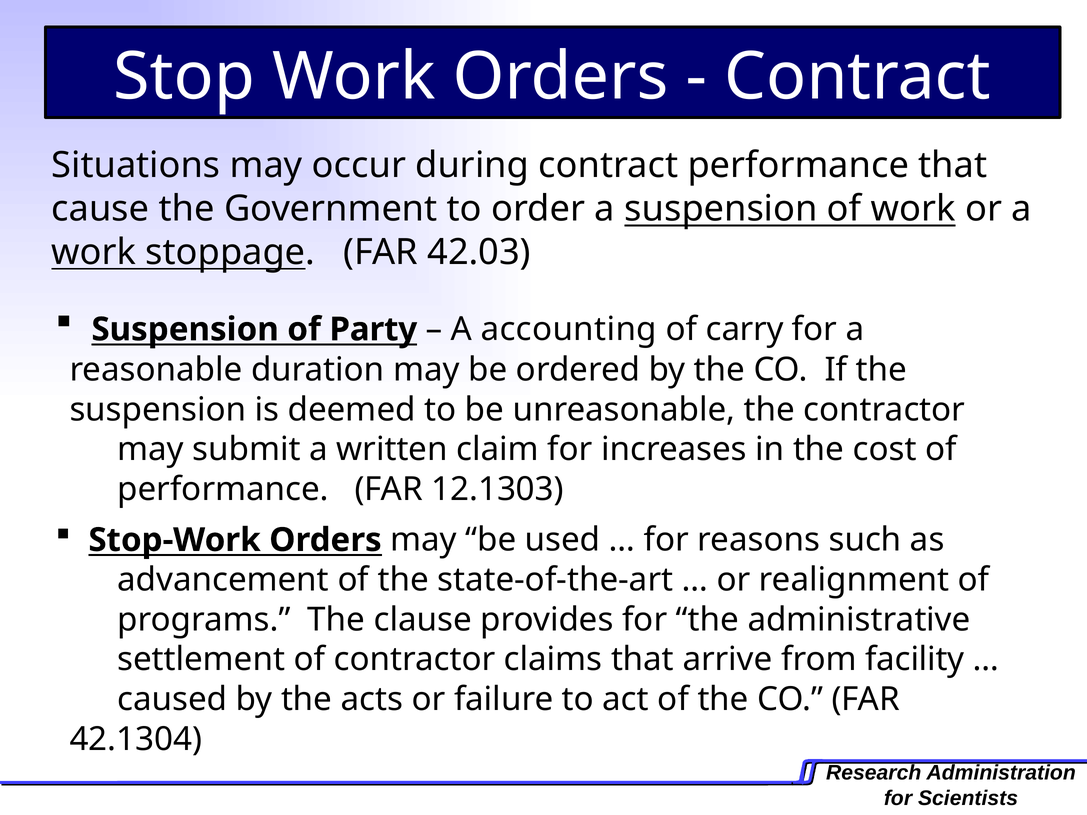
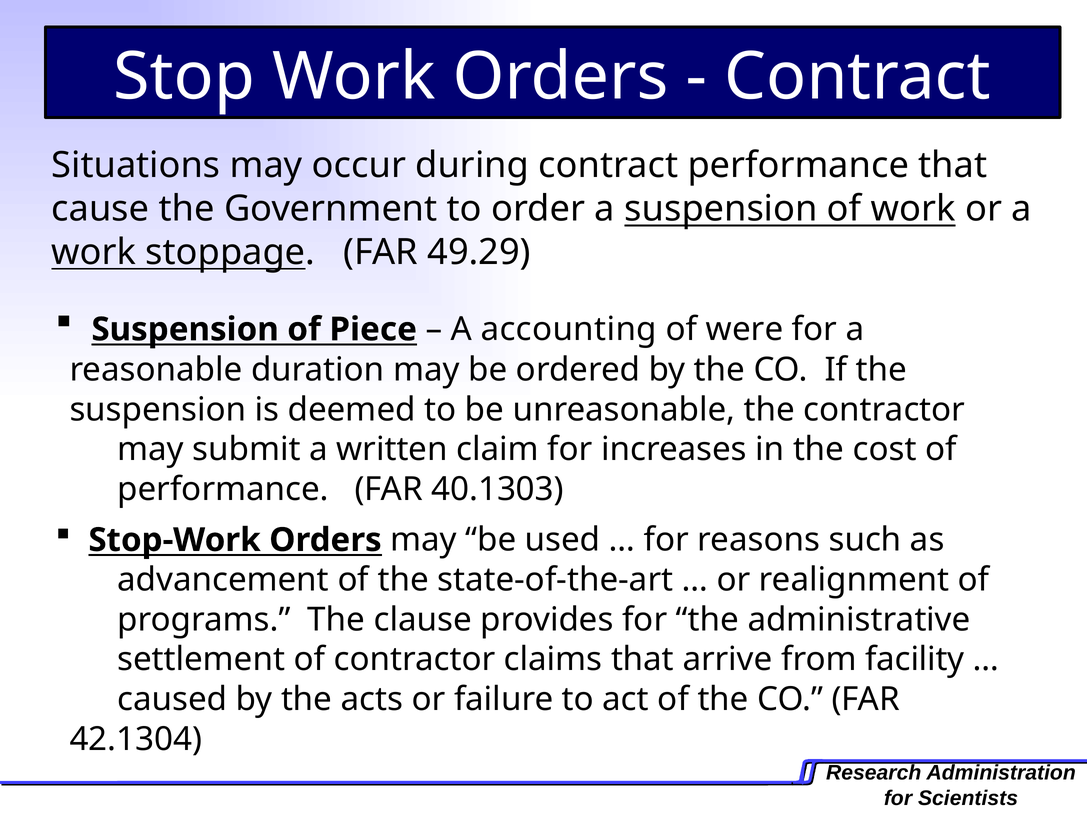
42.03: 42.03 -> 49.29 (479, 252)
Party: Party -> Piece (373, 330)
carry: carry -> were (745, 330)
12.1303: 12.1303 -> 40.1303 (498, 489)
